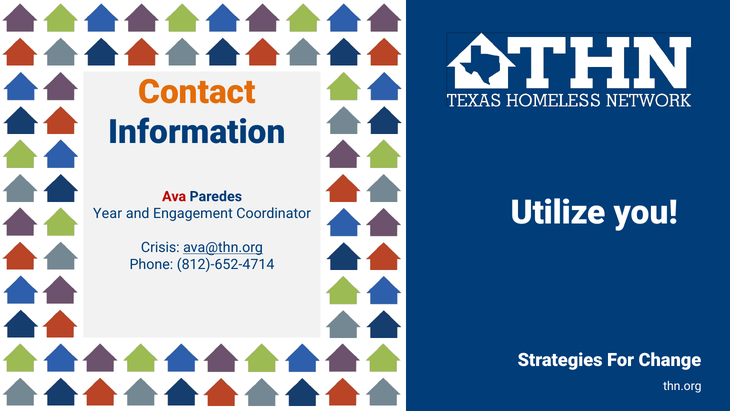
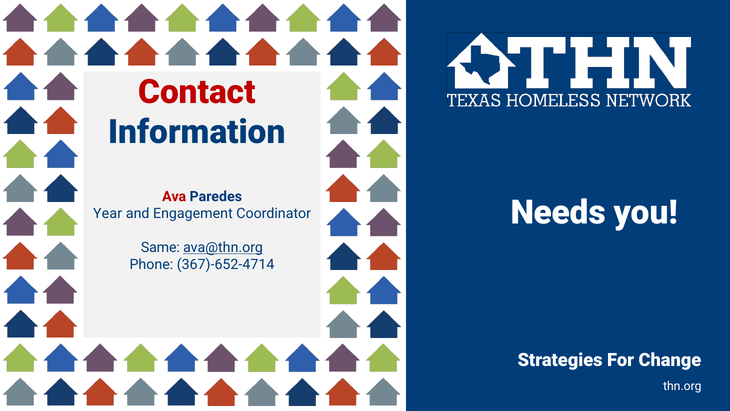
Contact colour: orange -> red (197, 92)
Utilize: Utilize -> Needs (558, 213)
Crisis: Crisis -> Same (160, 247)
812)-652-4714: 812)-652-4714 -> 367)-652-4714 (226, 264)
